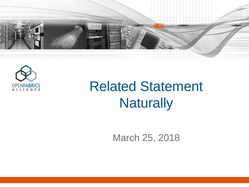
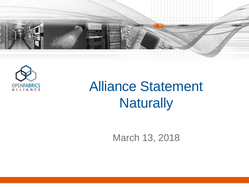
Related: Related -> Alliance (113, 86)
25: 25 -> 13 (149, 138)
